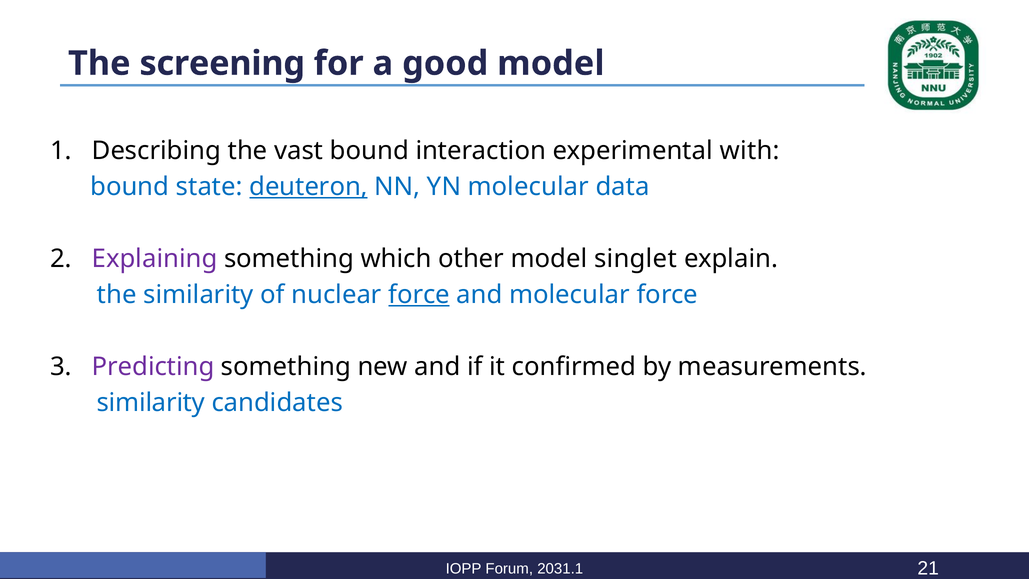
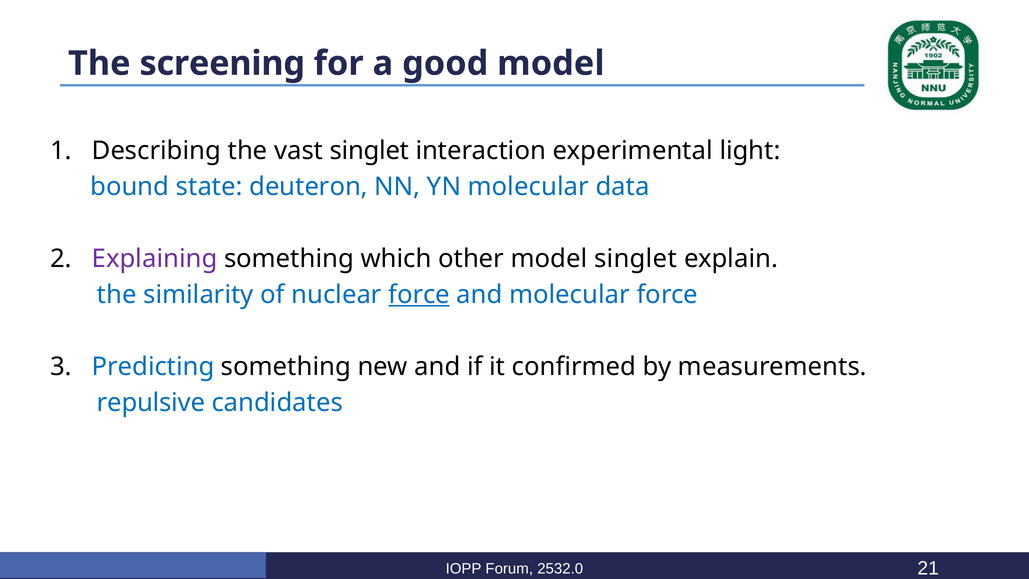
vast bound: bound -> singlet (369, 151)
with: with -> light (750, 151)
deuteron underline: present -> none (309, 187)
Predicting colour: purple -> blue (153, 367)
similarity: similarity -> repulsive (151, 403)
2031.1: 2031.1 -> 2532.0 (560, 569)
